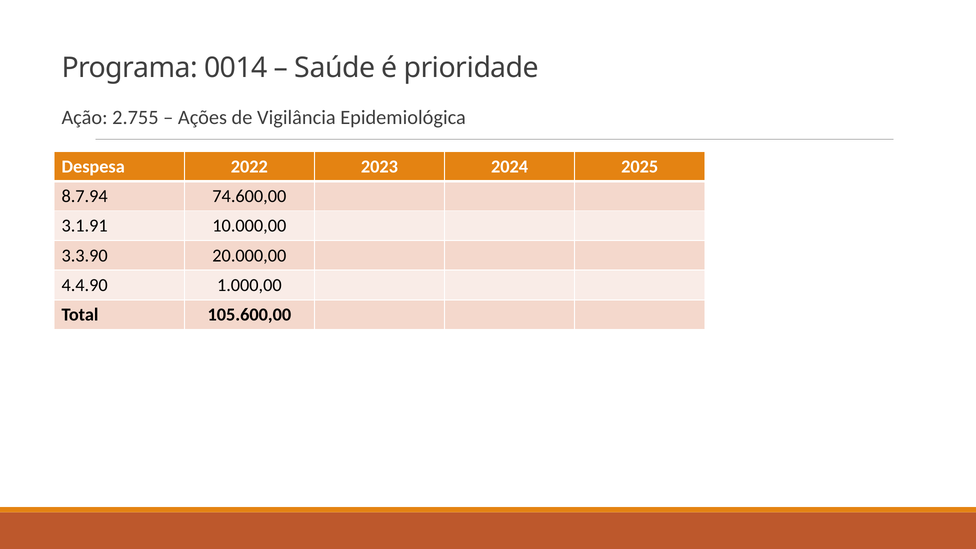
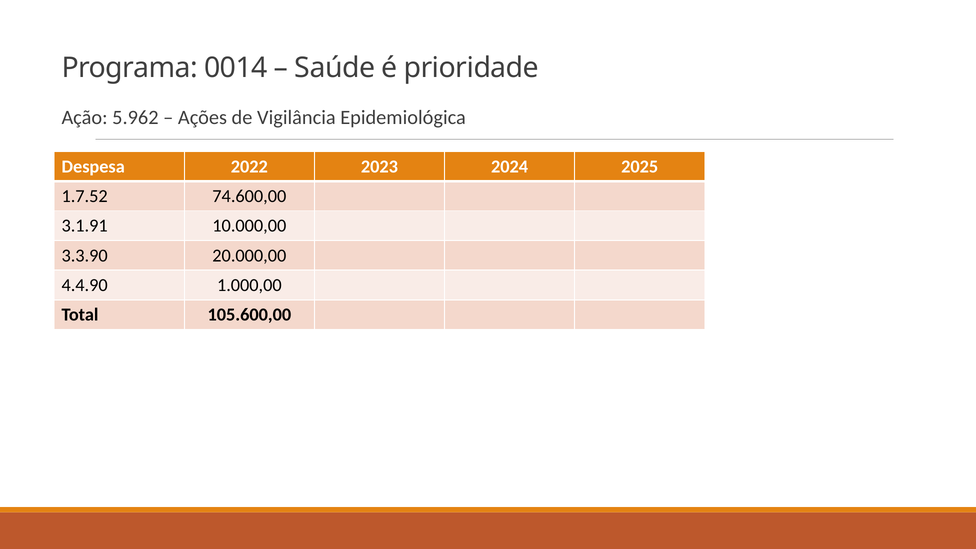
2.755: 2.755 -> 5.962 (135, 118)
8.7.94: 8.7.94 -> 1.7.52 (85, 196)
